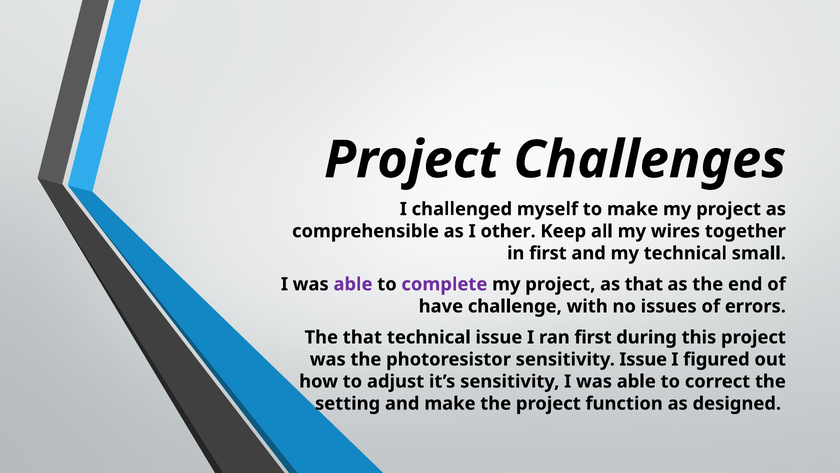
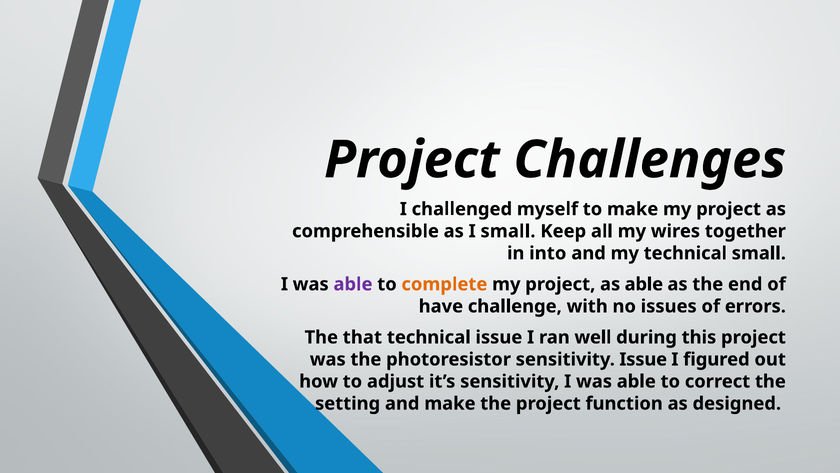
I other: other -> small (508, 231)
in first: first -> into (548, 253)
complete colour: purple -> orange (444, 284)
as that: that -> able (644, 284)
ran first: first -> well (593, 337)
